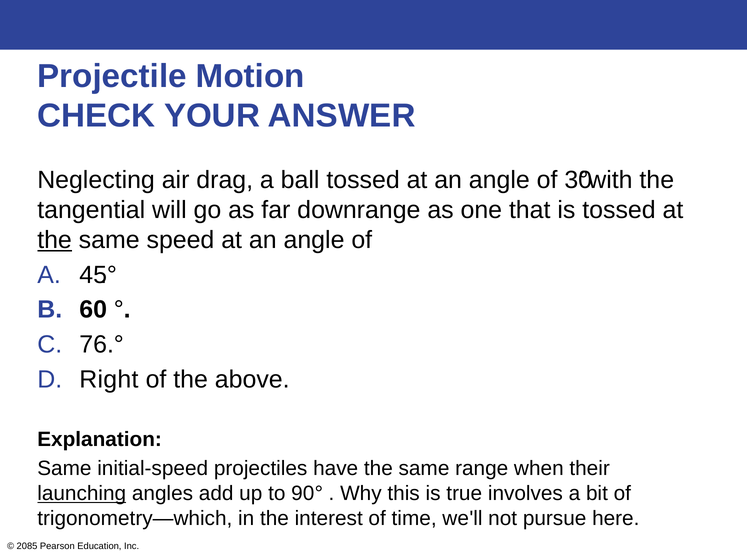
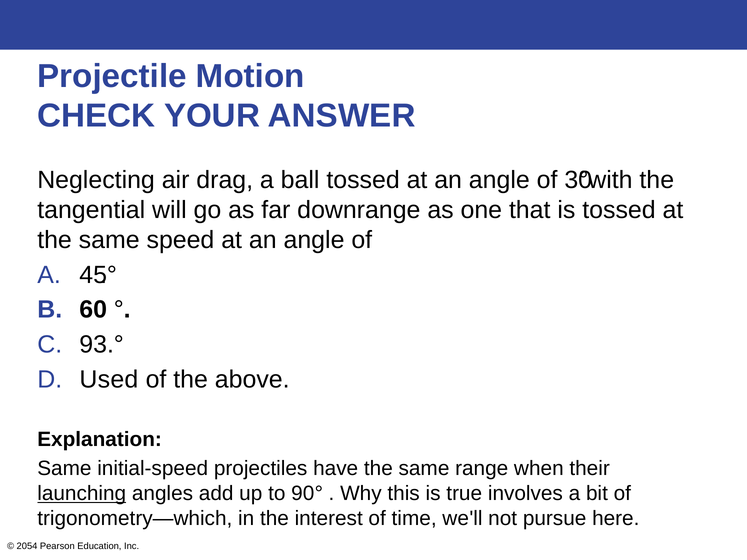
the underline: present -> none (55, 240)
76: 76 -> 93 (93, 345)
Right: Right -> Used (109, 379)
2085: 2085 -> 2054 (27, 547)
